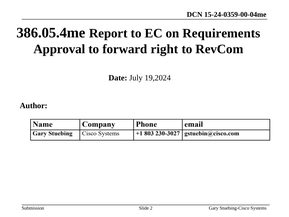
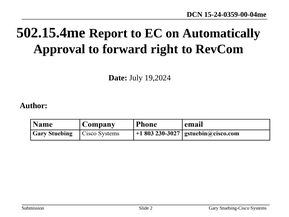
386.05.4me: 386.05.4me -> 502.15.4me (51, 33)
Requirements: Requirements -> Automatically (221, 33)
